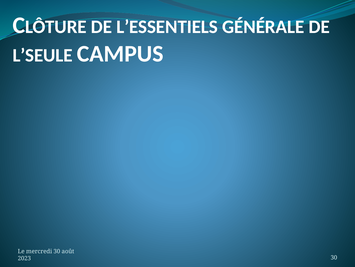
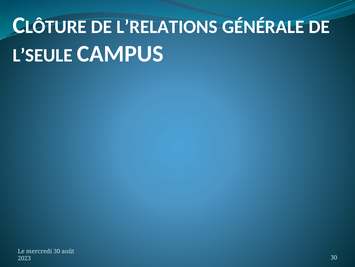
L’ESSENTIELS: L’ESSENTIELS -> L’RELATIONS (167, 27)
